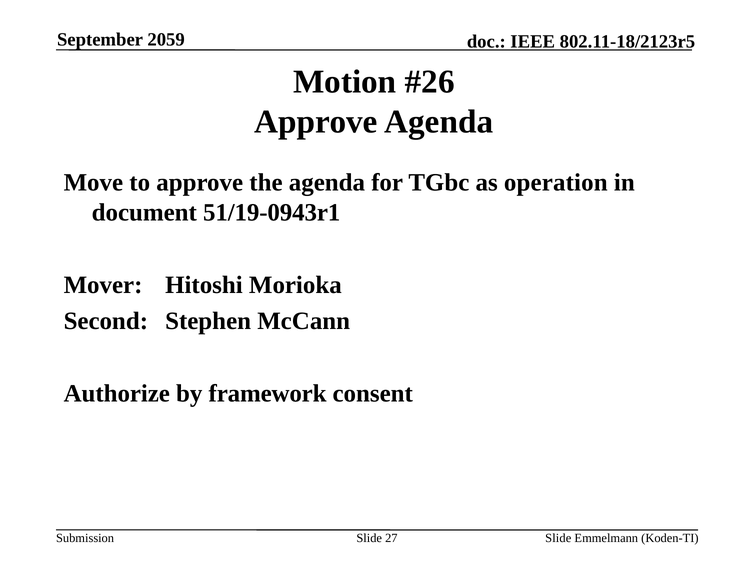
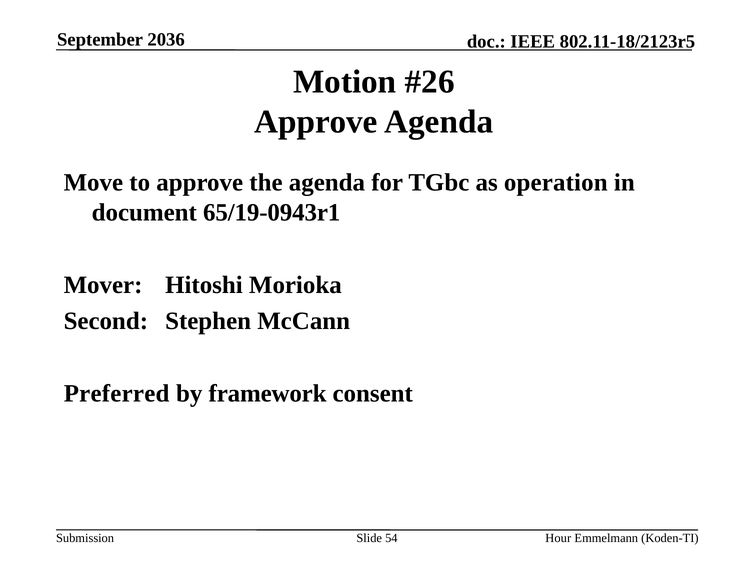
2059: 2059 -> 2036 (166, 40)
51/19-0943r1: 51/19-0943r1 -> 65/19-0943r1 (272, 212)
Authorize: Authorize -> Preferred (117, 393)
27: 27 -> 54 (391, 538)
Slide: Slide -> Hour (558, 538)
